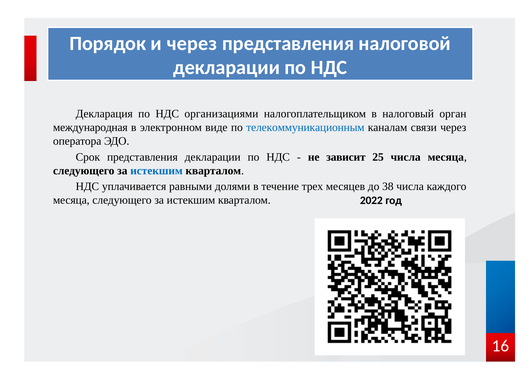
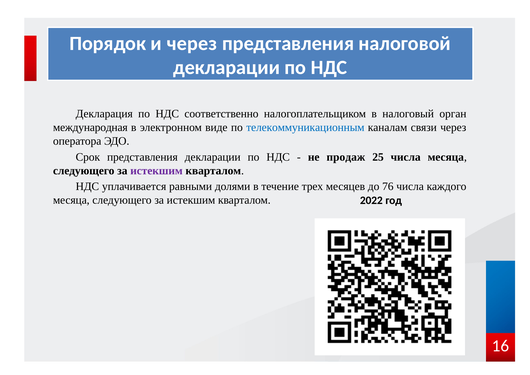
организациями: организациями -> соответственно (221, 114)
зависит: зависит -> продаж (346, 157)
истекшим colour: blue -> purple (156, 170)
38: 38 -> 76 (388, 186)
